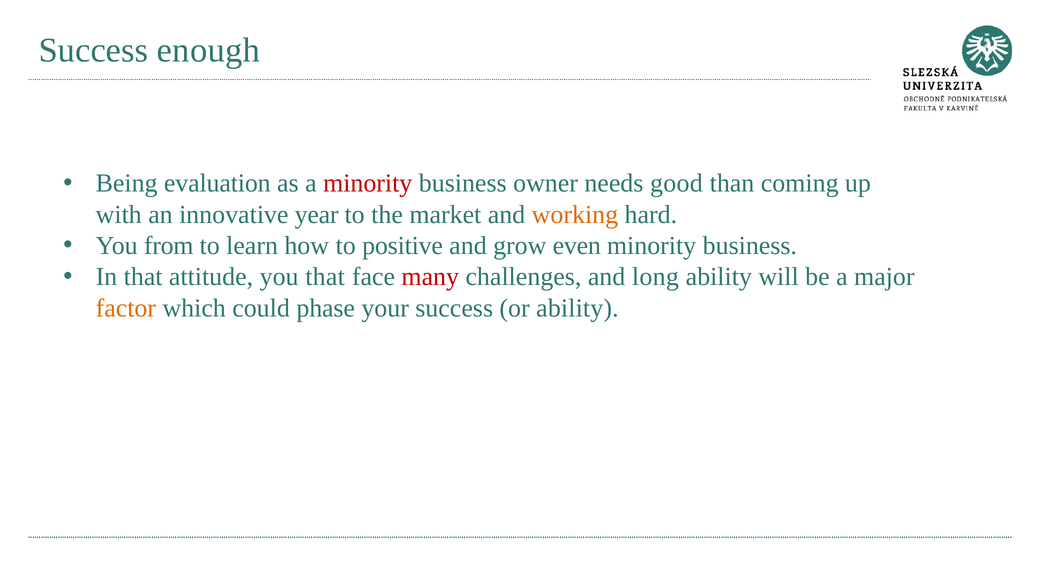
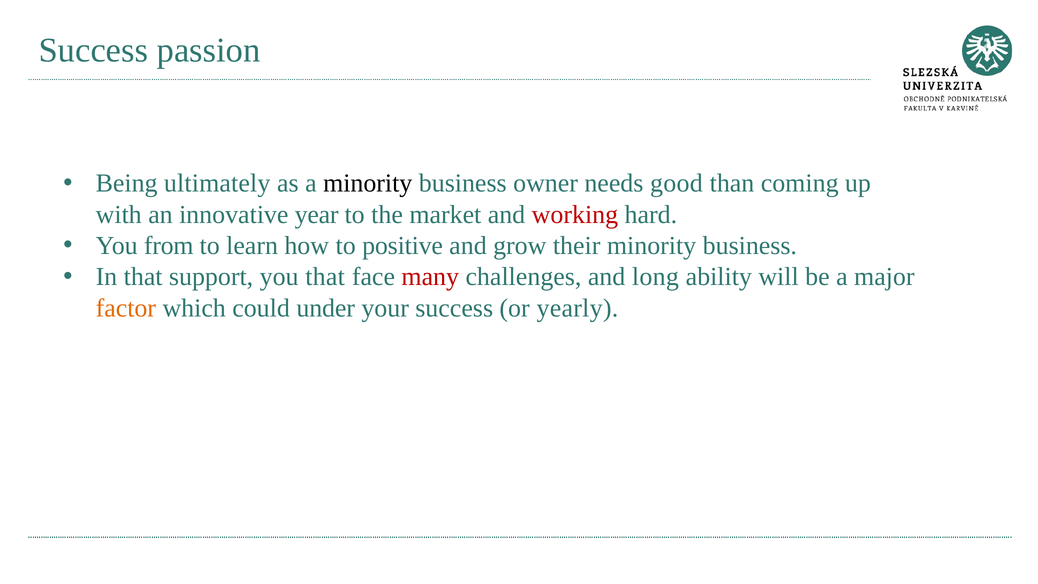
enough: enough -> passion (209, 50)
evaluation: evaluation -> ultimately (217, 183)
minority colour: red -> black (368, 183)
working colour: orange -> red (575, 215)
even: even -> their (577, 246)
attitude: attitude -> support (211, 277)
phase: phase -> under (326, 308)
or ability: ability -> yearly (577, 308)
